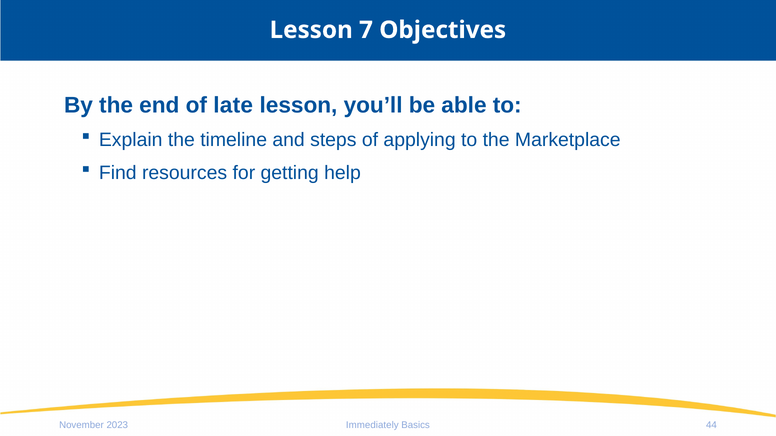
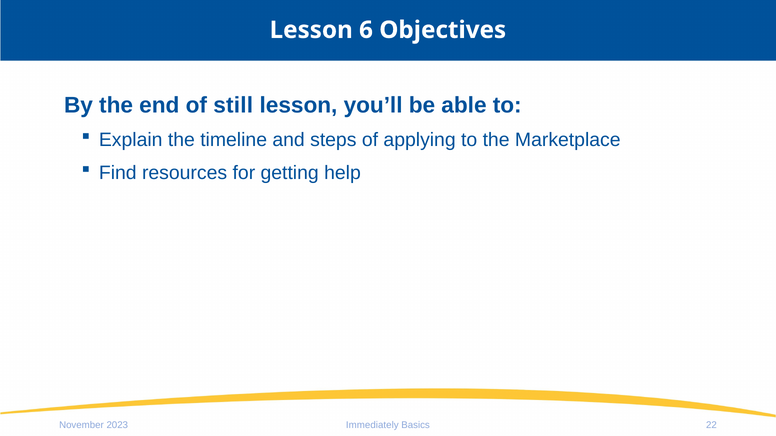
7: 7 -> 6 (366, 30)
late: late -> still (233, 105)
44: 44 -> 22 (711, 425)
